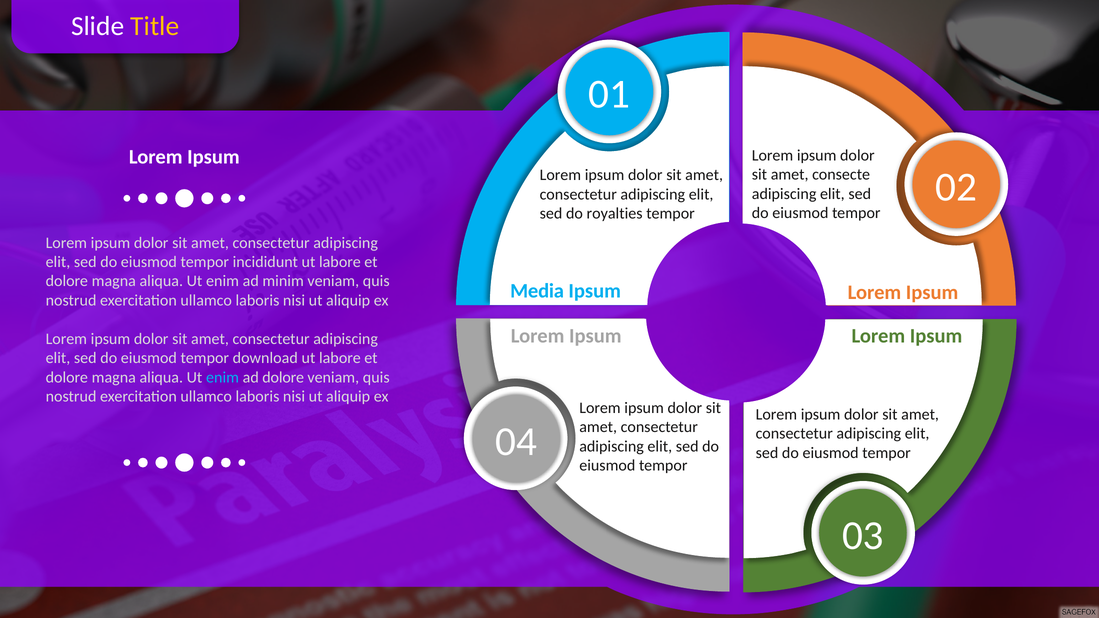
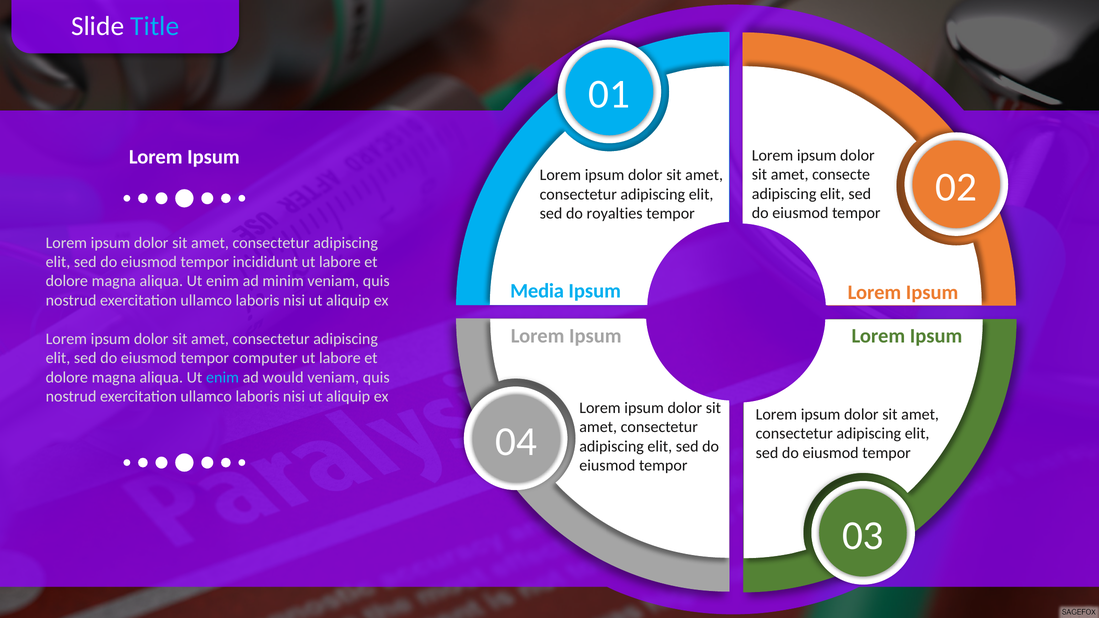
Title colour: yellow -> light blue (155, 26)
download: download -> computer (265, 358)
ad dolore: dolore -> would (283, 377)
